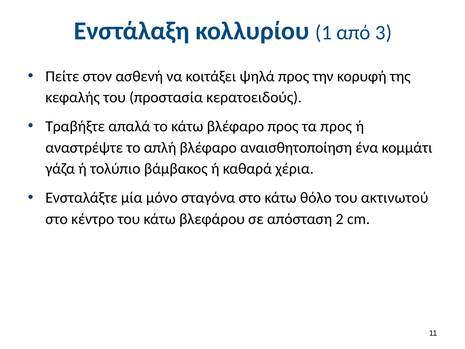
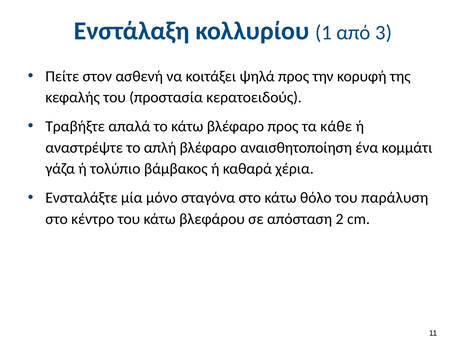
τα προς: προς -> κάθε (336, 126)
ακτινωτού: ακτινωτού -> παράλυση (395, 198)
